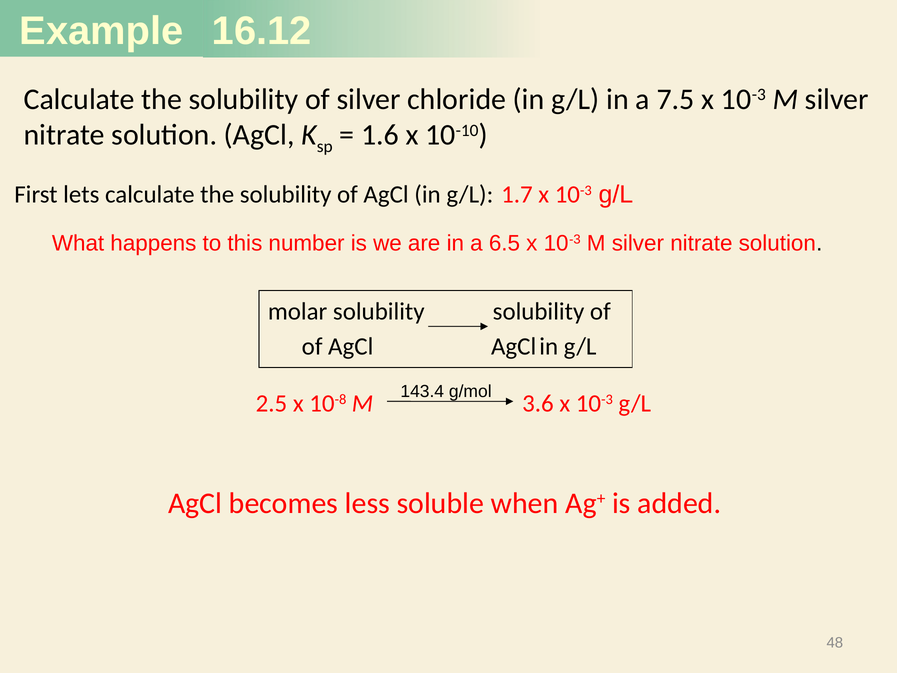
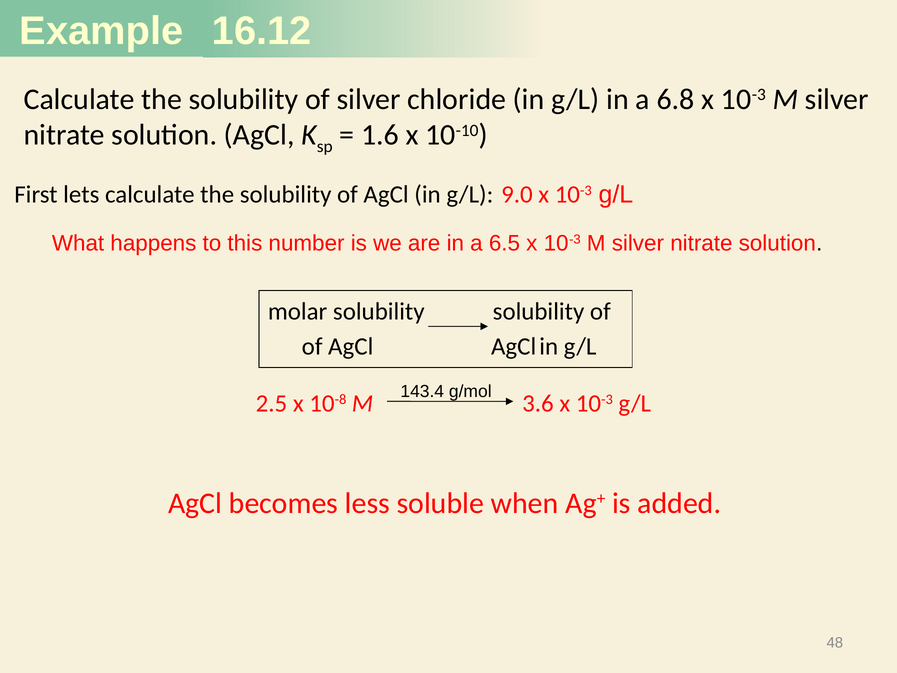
7.5: 7.5 -> 6.8 (675, 99)
1.7: 1.7 -> 9.0 (517, 195)
